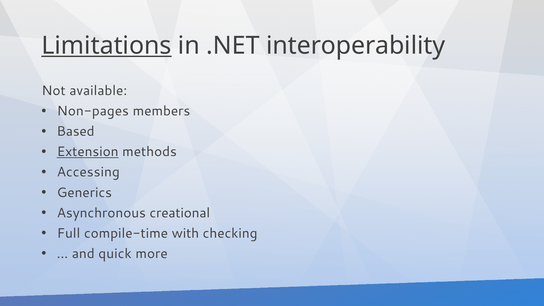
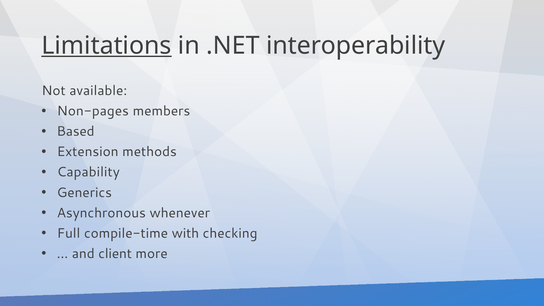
Extension underline: present -> none (88, 152)
Accessing: Accessing -> Capability (88, 172)
creational: creational -> whenever (180, 213)
quick: quick -> client (115, 254)
